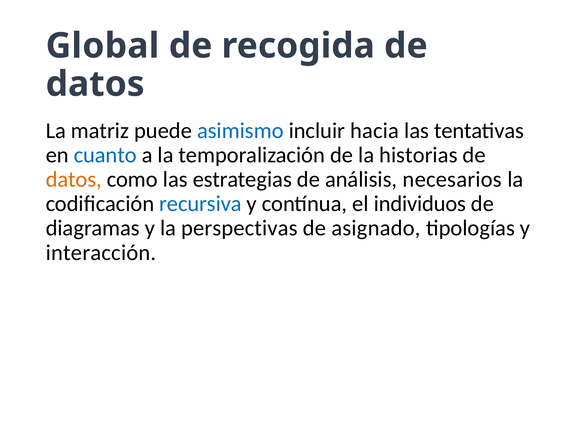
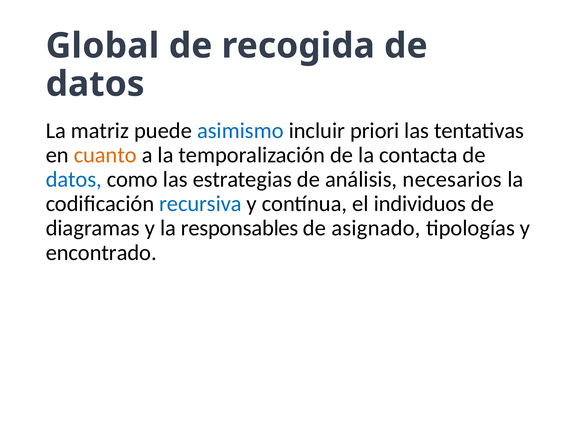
hacia: hacia -> priori (375, 131)
cuanto colour: blue -> orange (105, 155)
historias: historias -> contacta (418, 155)
datos colour: orange -> blue (74, 179)
perspectivas: perspectivas -> responsables (240, 228)
interacción: interacción -> encontrado (101, 253)
